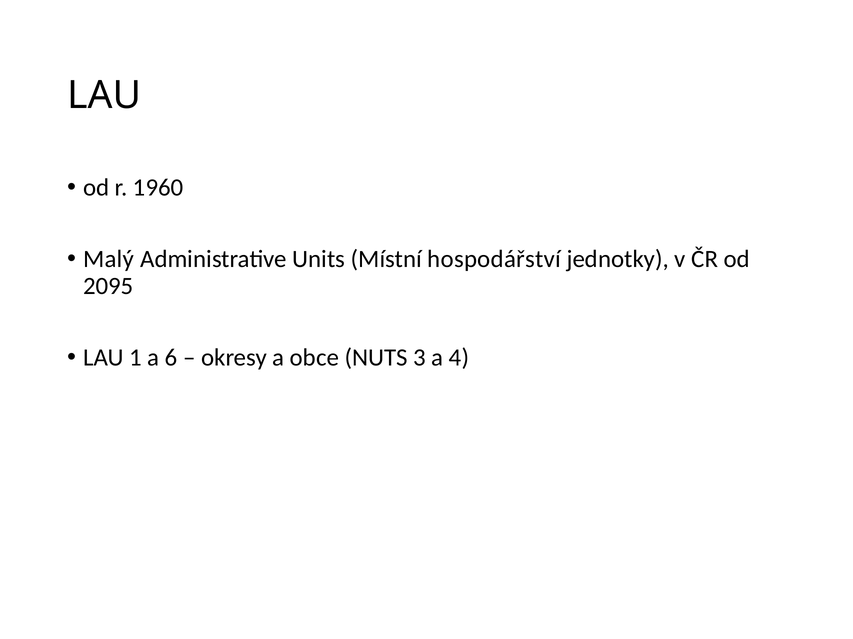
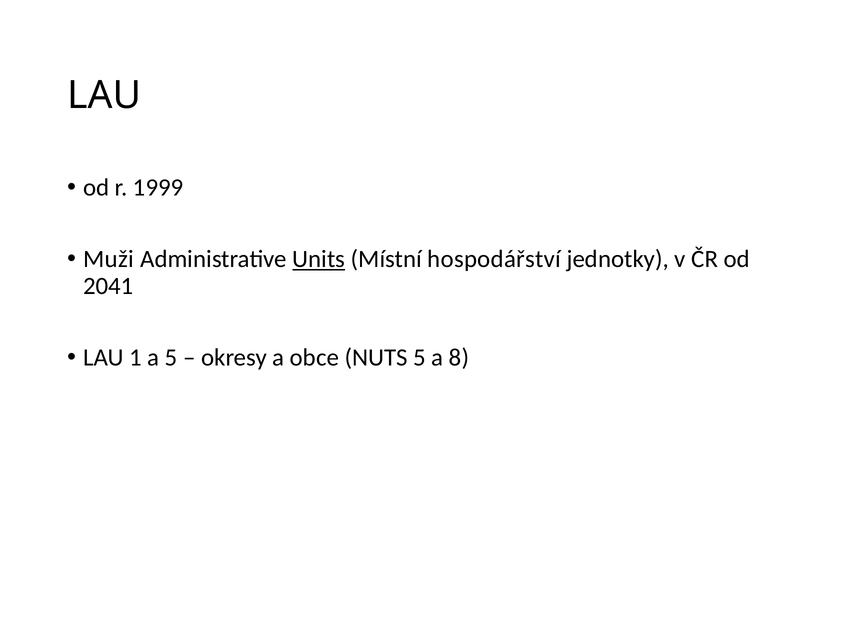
1960: 1960 -> 1999 (158, 188)
Malý: Malý -> Muži (109, 259)
Units underline: none -> present (319, 259)
2095: 2095 -> 2041 (108, 286)
a 6: 6 -> 5 (171, 358)
NUTS 3: 3 -> 5 (420, 358)
4: 4 -> 8 (459, 358)
